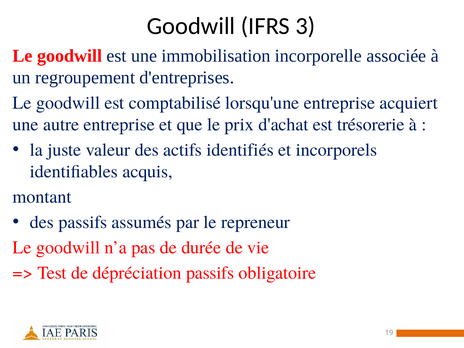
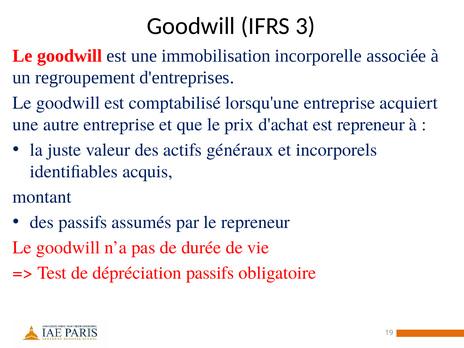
est trésorerie: trésorerie -> repreneur (371, 125)
identifiés: identifiés -> généraux (240, 150)
